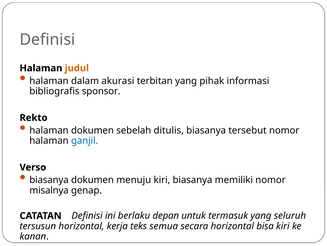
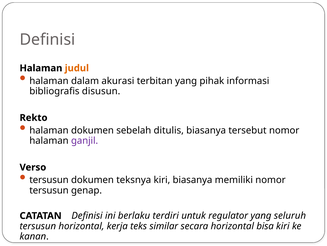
sponsor: sponsor -> disusun (101, 91)
ganjil colour: blue -> purple (85, 140)
biasanya: biasanya -> tersusun (49, 180)
menuju: menuju -> teksnya (134, 180)
misalnya: misalnya -> tersusun (49, 190)
depan: depan -> terdiri (166, 215)
termasuk: termasuk -> regulator (228, 215)
semua: semua -> similar (164, 225)
